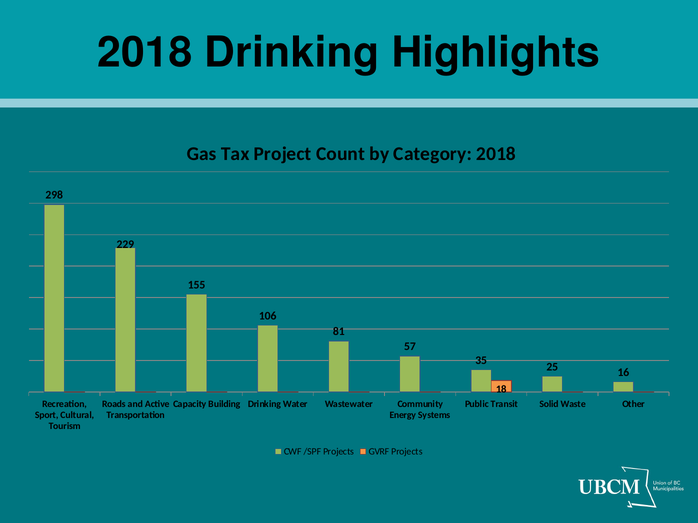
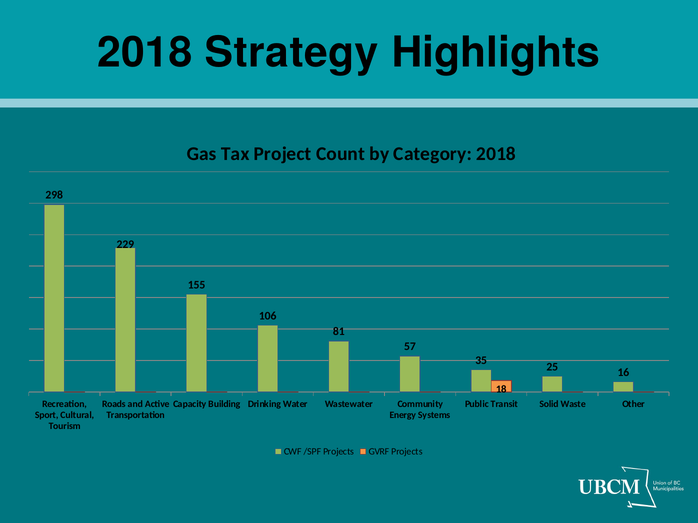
2018 Drinking: Drinking -> Strategy (292, 53)
